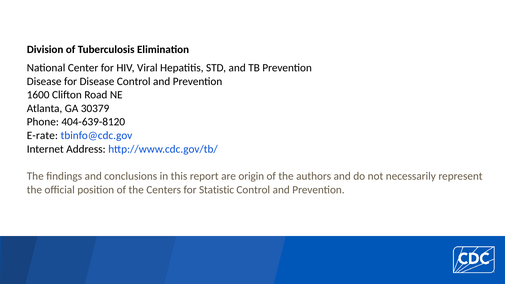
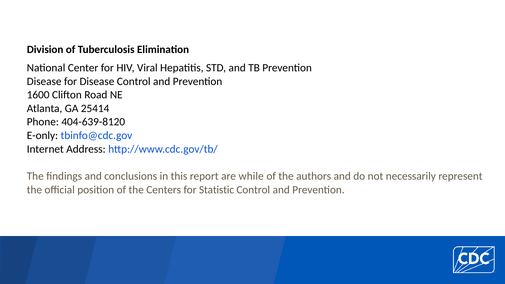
30379: 30379 -> 25414 (95, 108)
E-rate: E-rate -> E-only (42, 135)
origin: origin -> while (251, 176)
